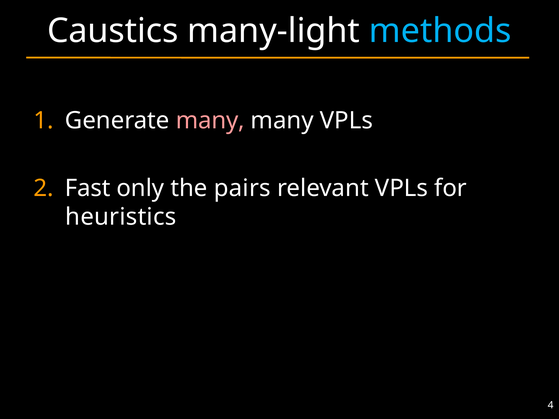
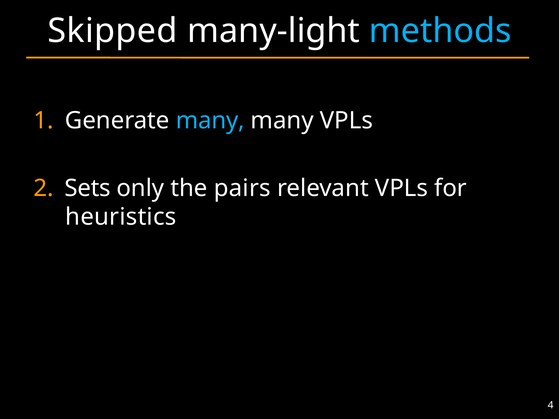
Caustics: Caustics -> Skipped (113, 31)
many colour: pink -> light blue (210, 121)
Fast: Fast -> Sets (88, 188)
